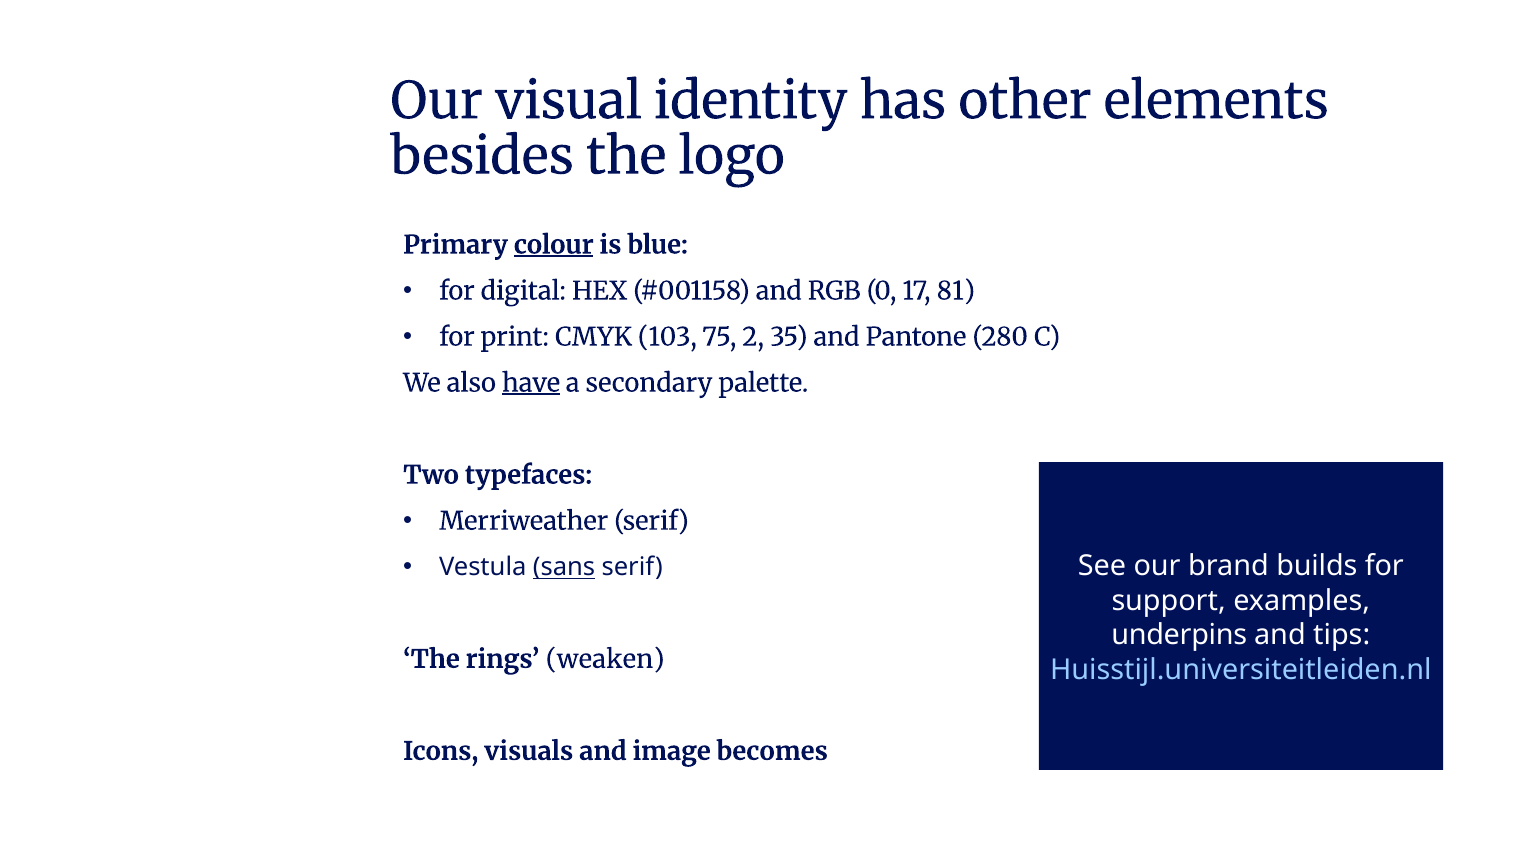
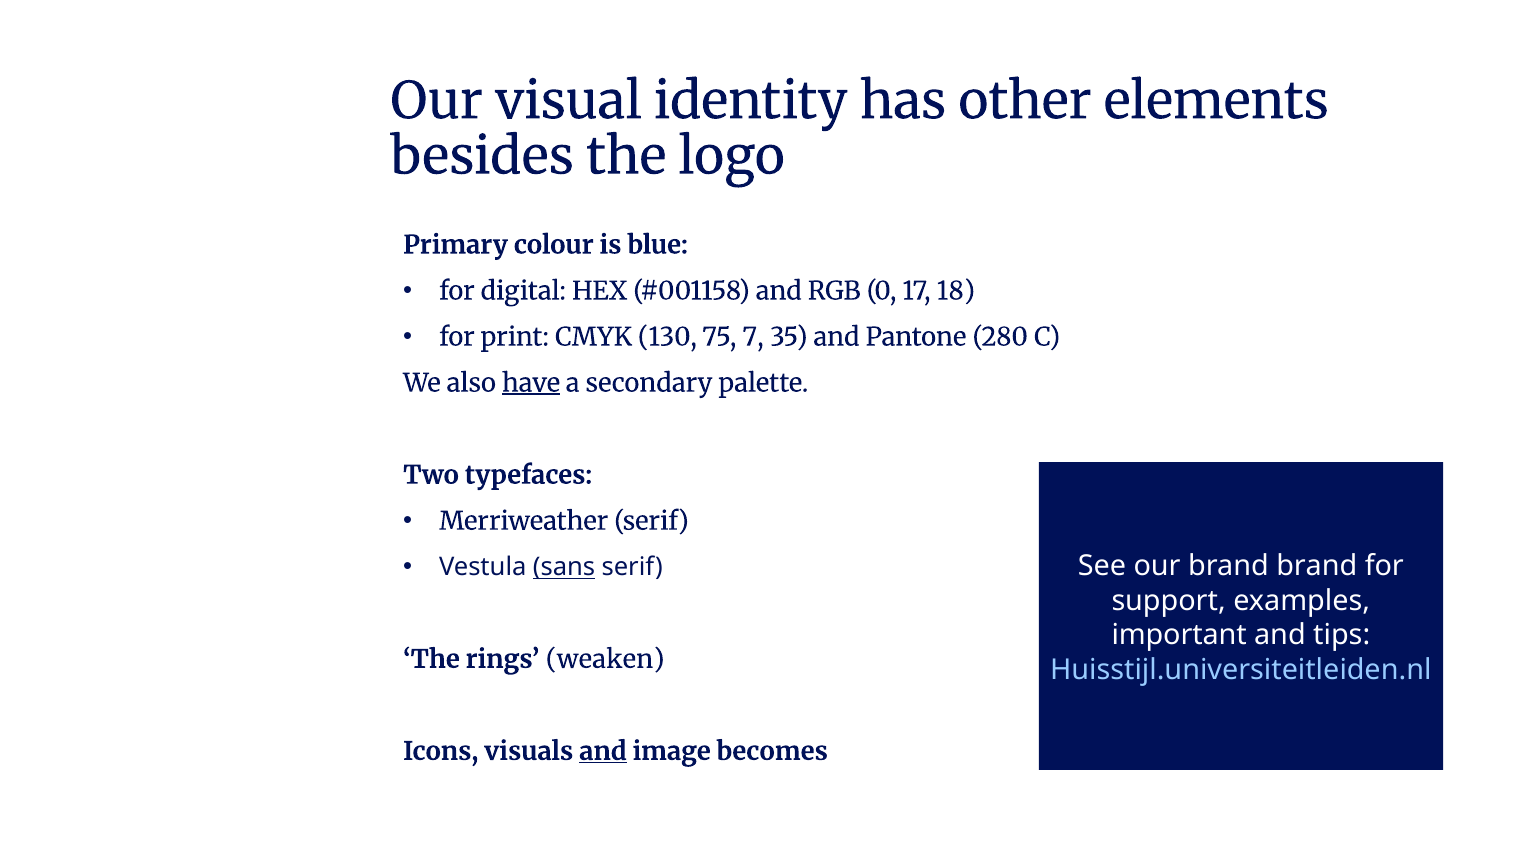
colour underline: present -> none (554, 245)
81: 81 -> 18 (956, 291)
103: 103 -> 130 (667, 337)
2: 2 -> 7 (753, 337)
brand builds: builds -> brand (1317, 566)
underpins: underpins -> important (1179, 635)
and underline: none -> present (603, 751)
